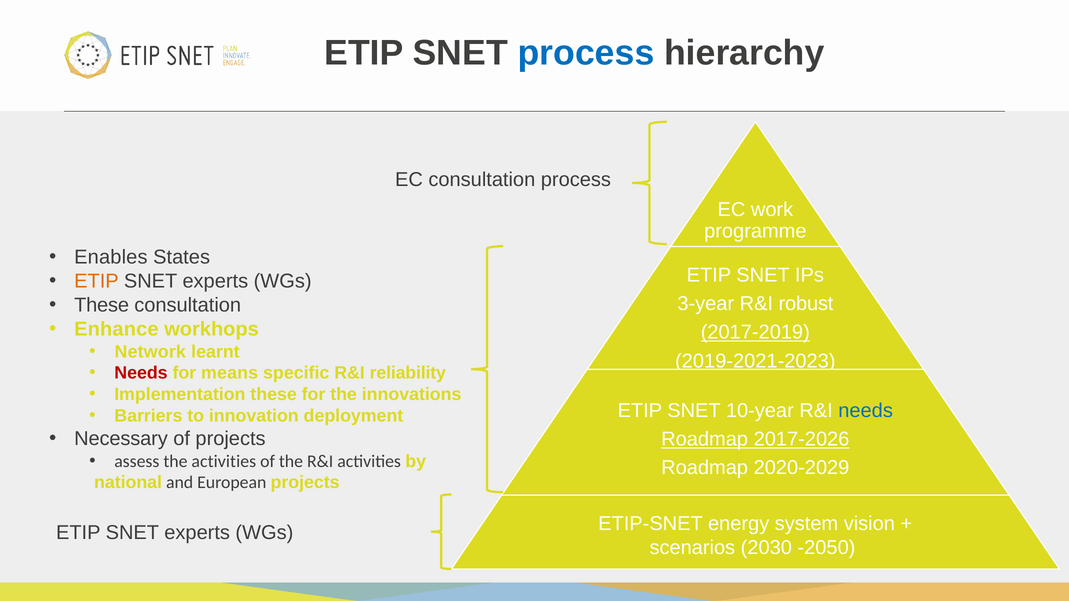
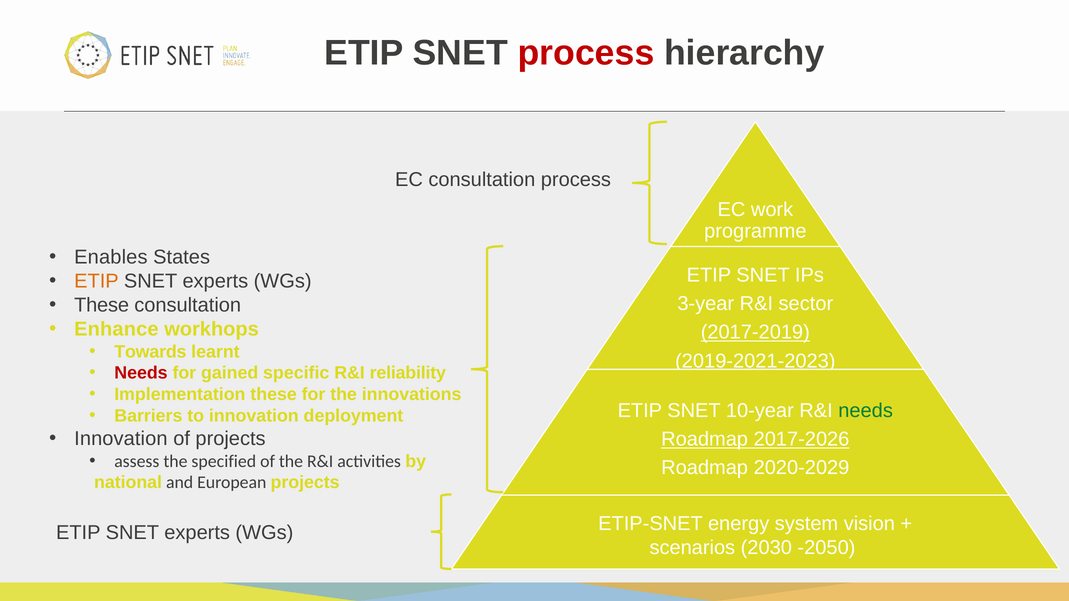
process colour: blue -> red (586, 53)
robust: robust -> sector (806, 304)
Network: Network -> Towards (150, 352)
means: means -> gained (230, 373)
needs colour: blue -> green (866, 411)
Necessary: Necessary -> Innovation (121, 439)
the activities: activities -> specified (224, 461)
